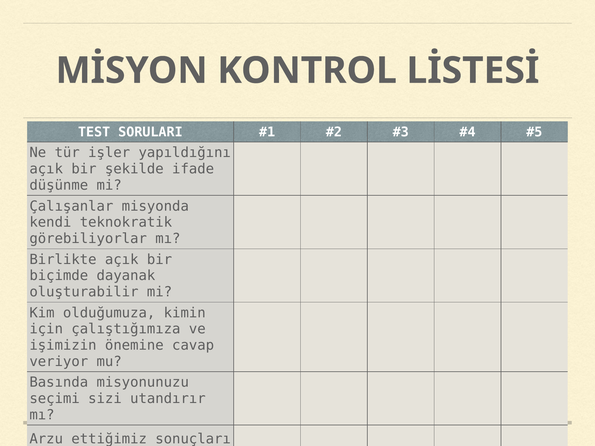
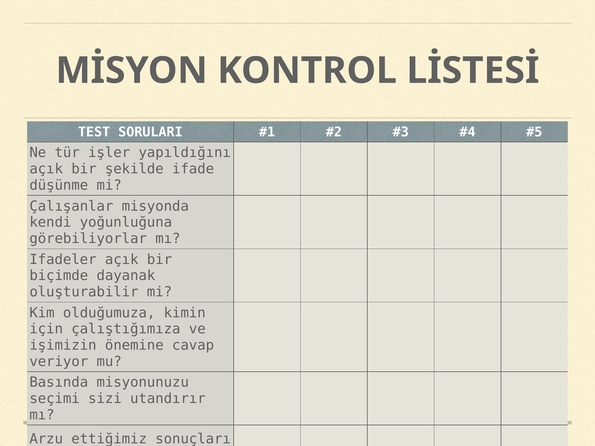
teknokratik: teknokratik -> yoğunluğuna (126, 222)
Birlikte: Birlikte -> Ifadeler (63, 260)
